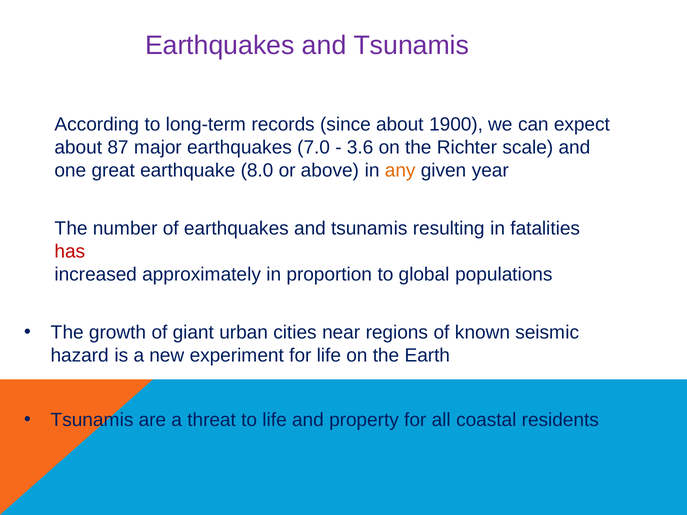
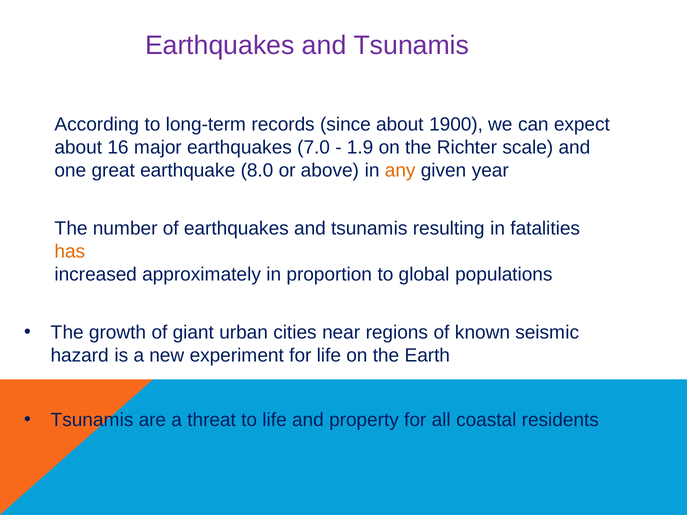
87: 87 -> 16 (118, 147)
3.6: 3.6 -> 1.9 (360, 147)
has colour: red -> orange (70, 251)
